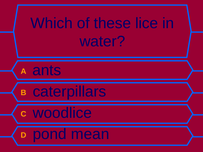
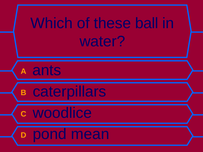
lice: lice -> ball (147, 23)
